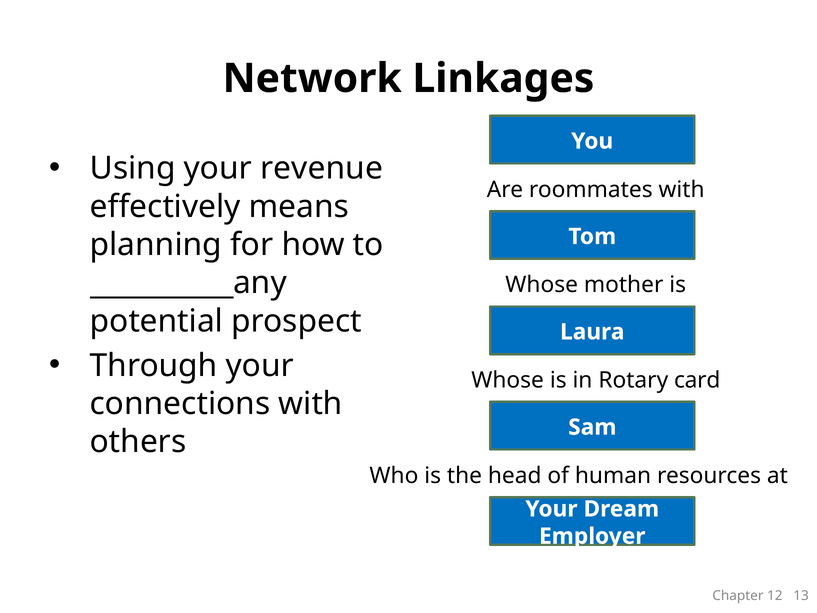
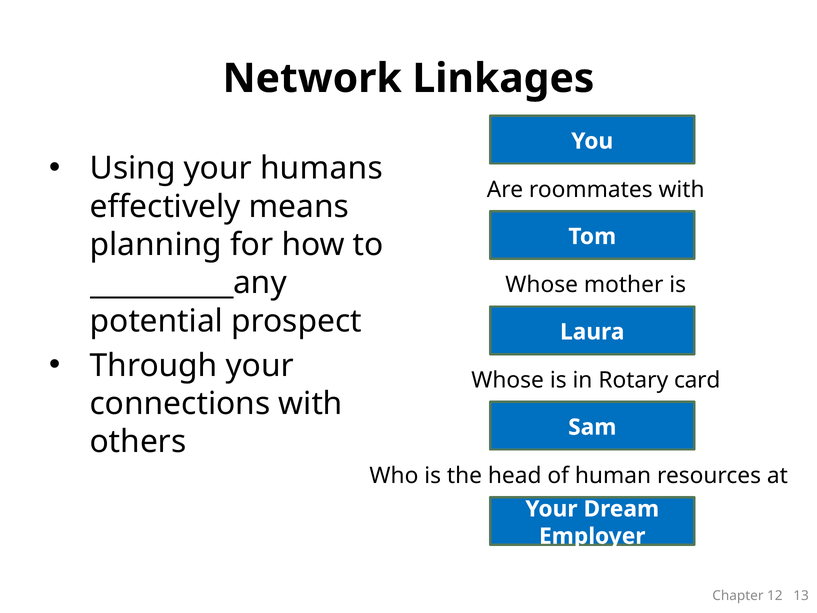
revenue: revenue -> humans (322, 168)
